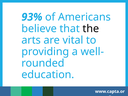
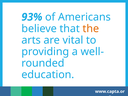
the colour: black -> orange (91, 29)
